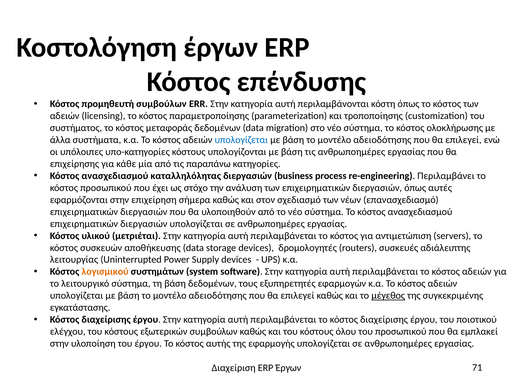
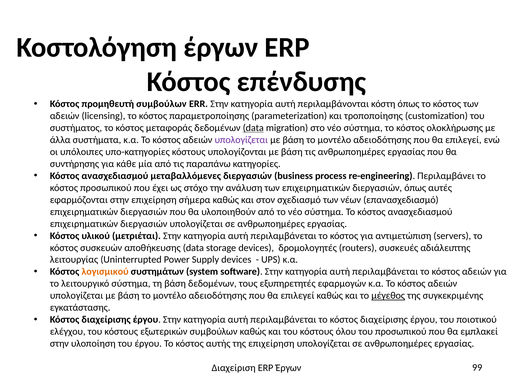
data underline: none -> present (253, 128)
υπολογίζεται colour: blue -> purple (241, 140)
επιχείρησης: επιχείρησης -> συντήρησης (74, 164)
καταλληλόλητας: καταλληλόλητας -> μεταβαλλόμενες (186, 176)
της εφαρμογής: εφαρμογής -> επιχείρηση (271, 343)
71: 71 -> 99 (477, 367)
